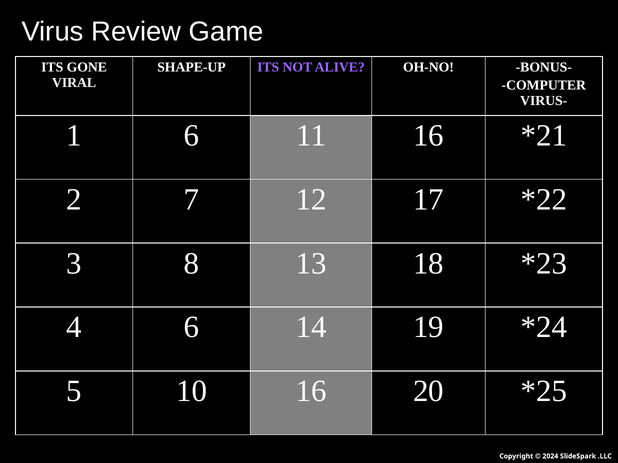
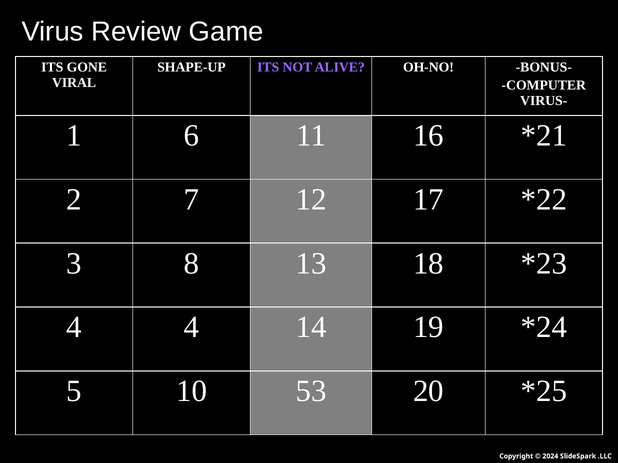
4 6: 6 -> 4 (192, 328)
10 16: 16 -> 53 (311, 392)
